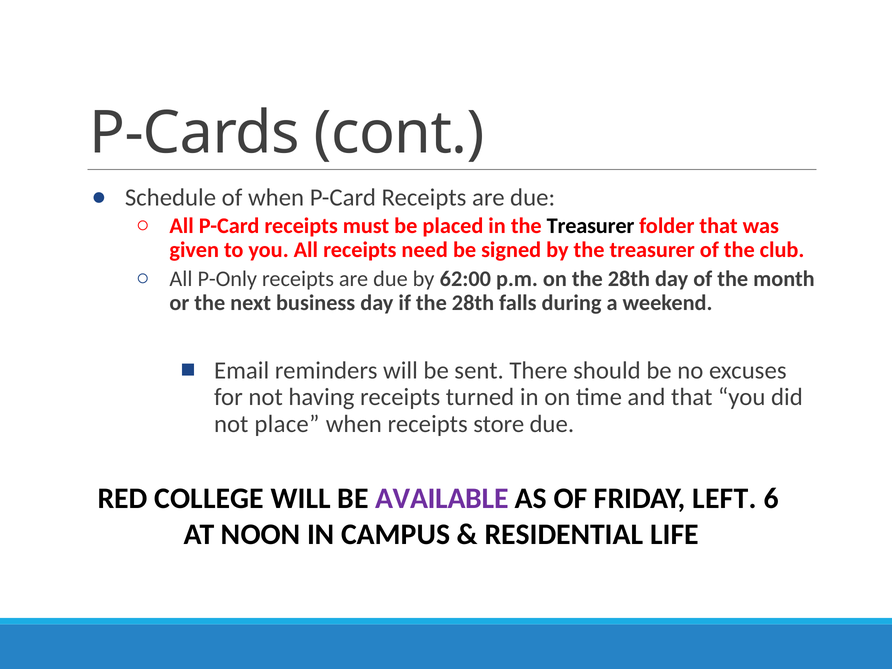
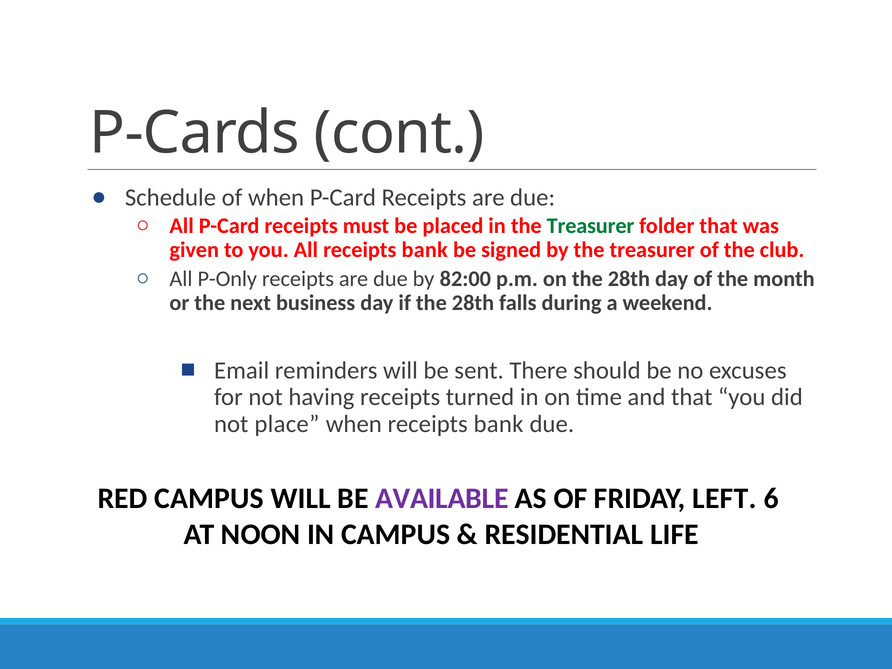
Treasurer colour: black -> green (591, 226)
All receipts need: need -> bank (425, 250)
62:00: 62:00 -> 82:00 (465, 279)
when receipts store: store -> bank (499, 424)
RED COLLEGE: COLLEGE -> CAMPUS (209, 499)
